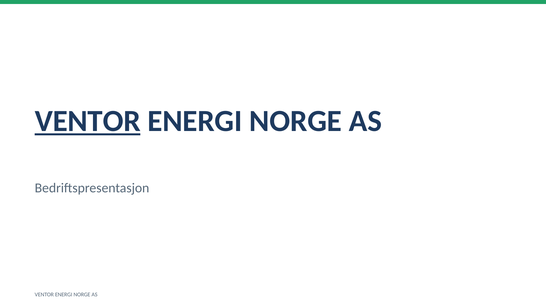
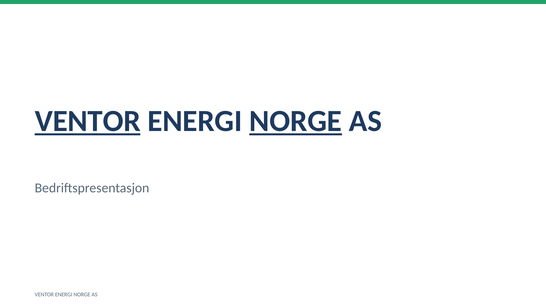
NORGE underline: none -> present (296, 121)
